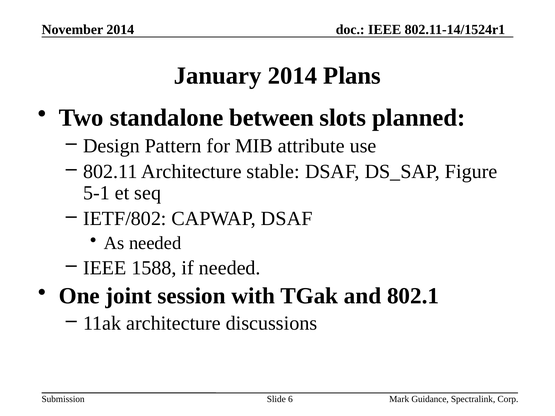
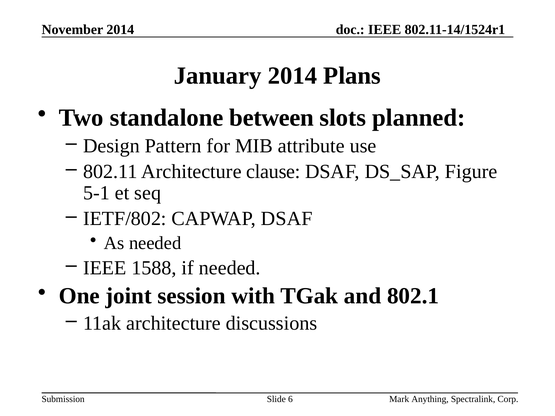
stable: stable -> clause (273, 172)
Guidance: Guidance -> Anything (430, 399)
